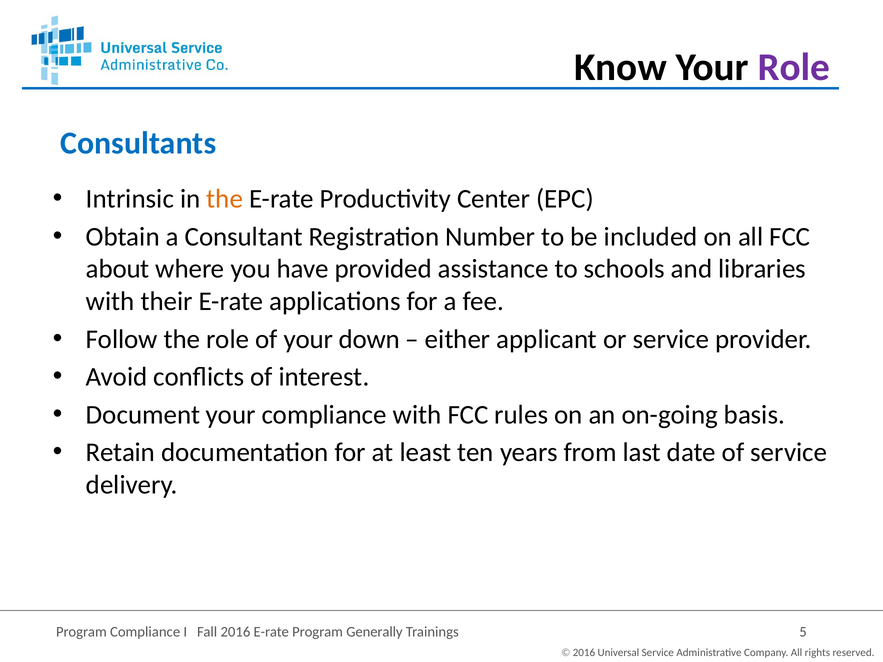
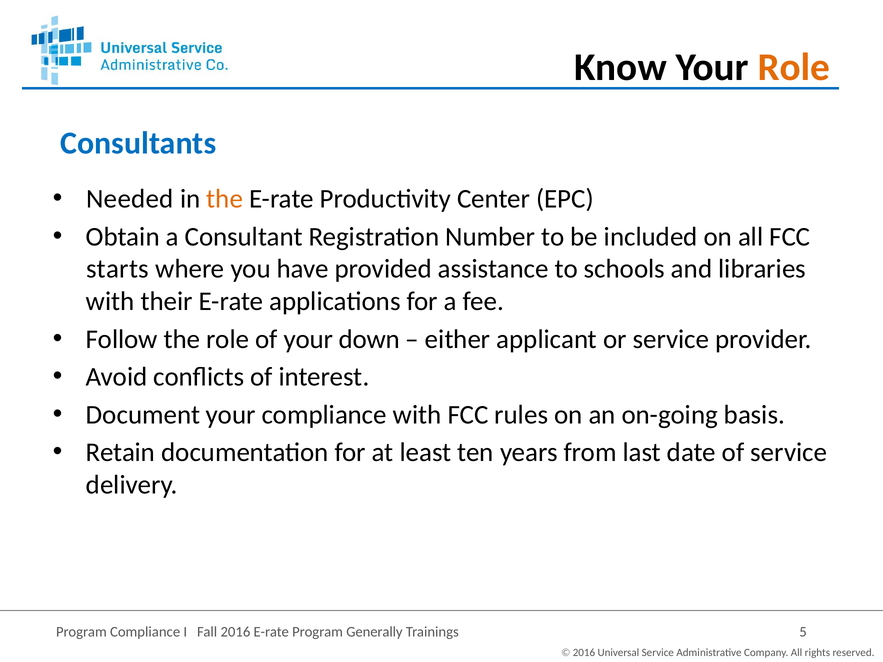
Role colour: purple -> orange (794, 67)
Intrinsic: Intrinsic -> Needed (130, 199)
about: about -> starts (117, 269)
